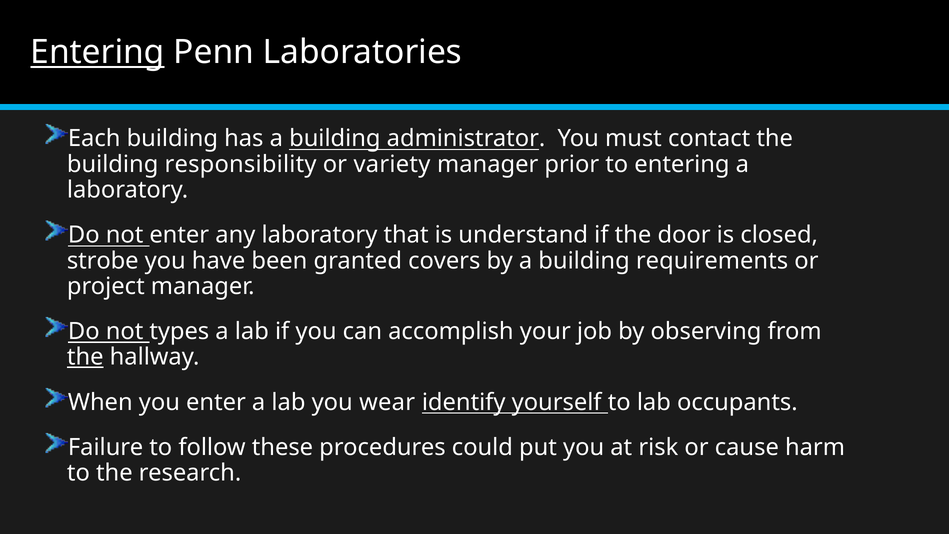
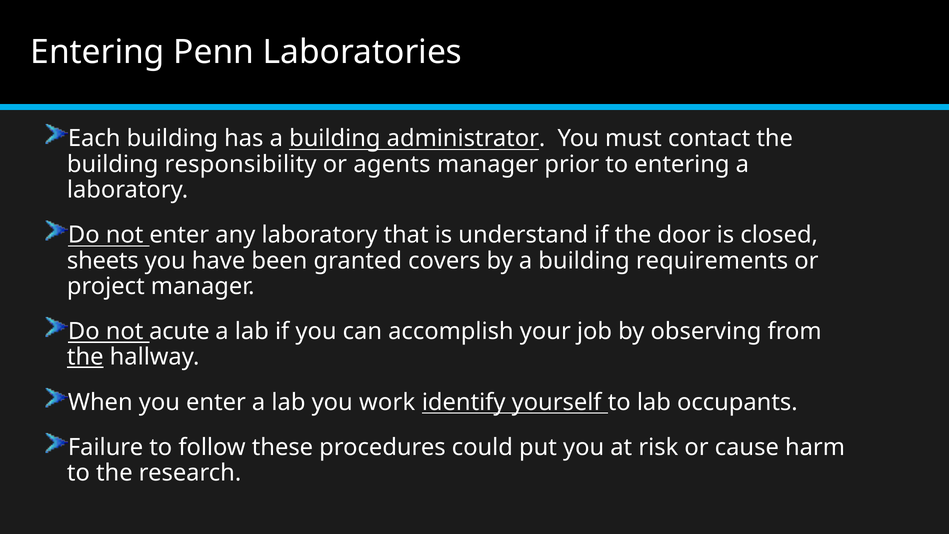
Entering underline: present -> none (98, 52)
variety: variety -> agents (392, 164)
strobe: strobe -> sheets (103, 261)
types: types -> acute (179, 331)
wear: wear -> work (387, 402)
